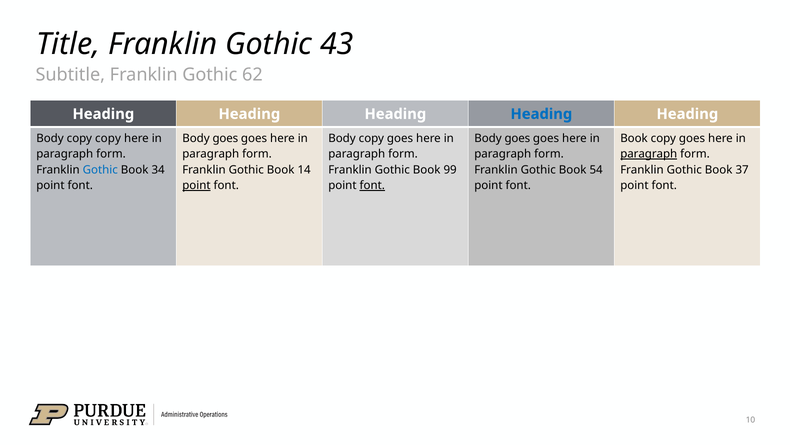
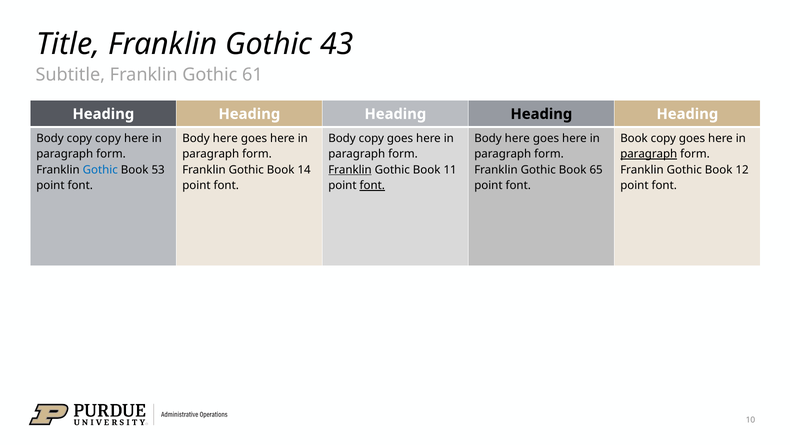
62: 62 -> 61 (252, 74)
Heading colour: blue -> black (541, 114)
goes: goes -> here (225, 138)
goes: goes -> here (517, 138)
34: 34 -> 53 (158, 170)
Franklin underline: none -> present (350, 170)
99: 99 -> 11 (450, 170)
54: 54 -> 65 (596, 170)
37: 37 -> 12 (742, 170)
point underline: present -> none (196, 185)
